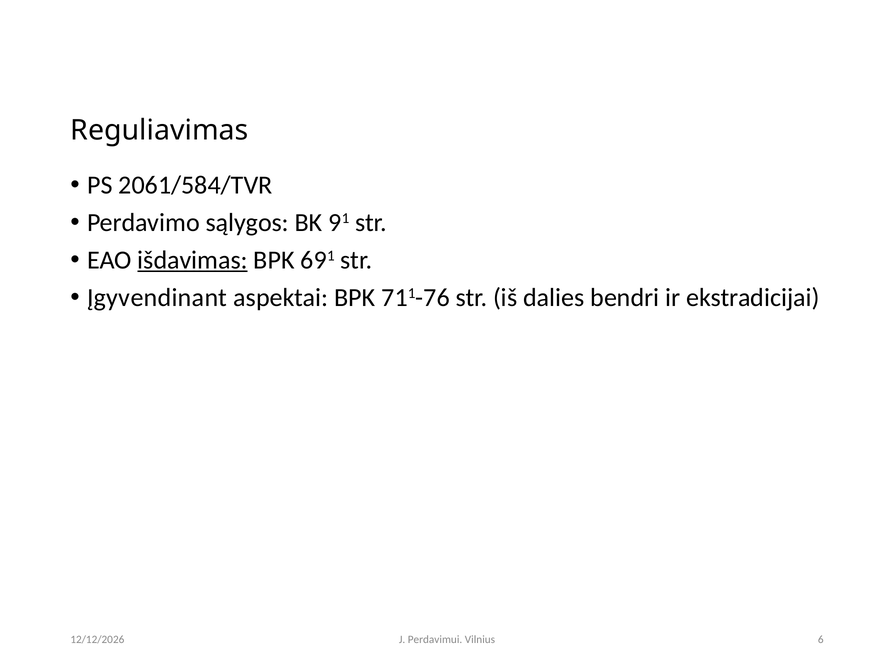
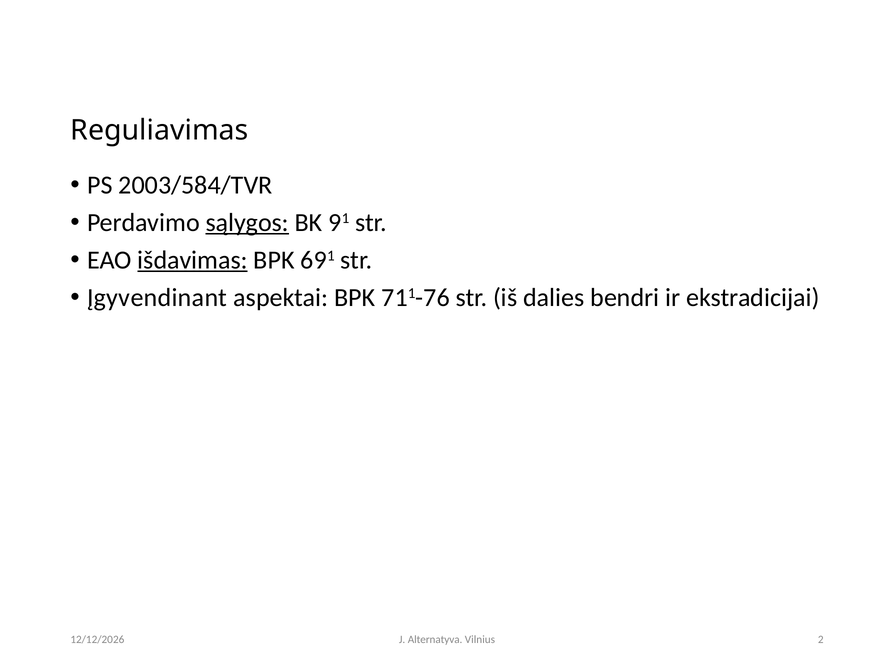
2061/584/TVR: 2061/584/TVR -> 2003/584/TVR (196, 185)
sąlygos underline: none -> present (247, 223)
Perdavimui: Perdavimui -> Alternatyva (435, 640)
6: 6 -> 2 (821, 640)
